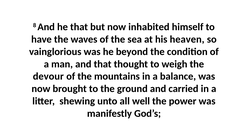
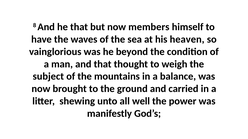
inhabited: inhabited -> members (149, 27)
devour: devour -> subject (48, 77)
